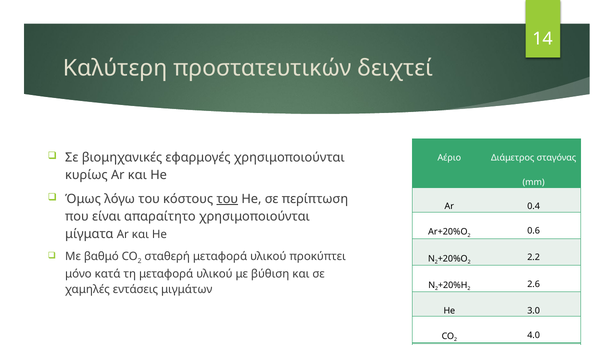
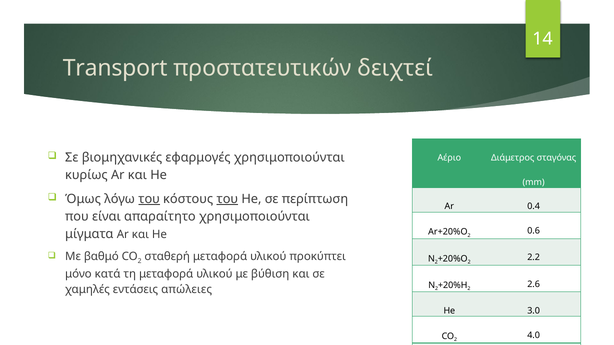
Καλύτερη: Καλύτερη -> Transport (115, 68)
του underline: none -> present (149, 199)
μιγμάτων: μιγμάτων -> απώλειες (187, 290)
